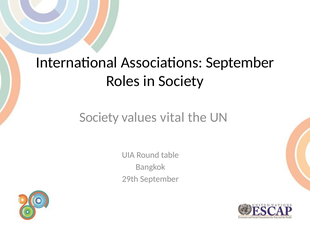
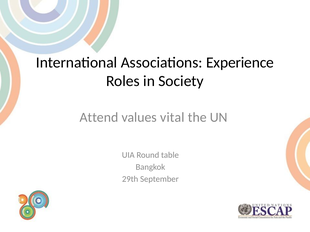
Associations September: September -> Experience (240, 63)
Society: Society -> Attend (99, 117)
